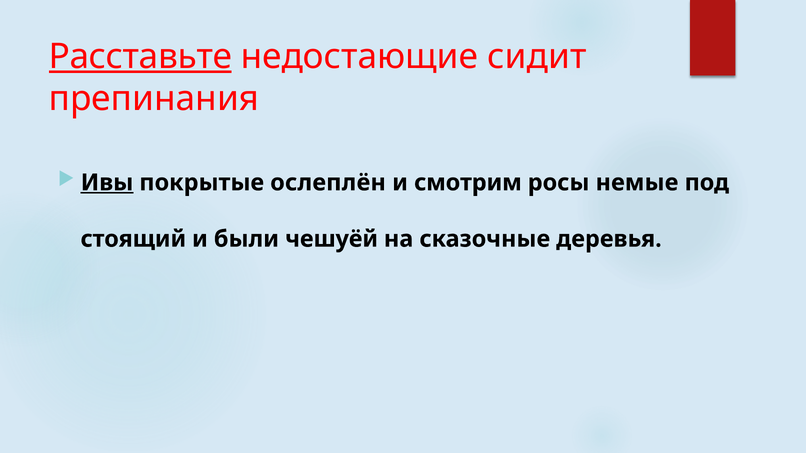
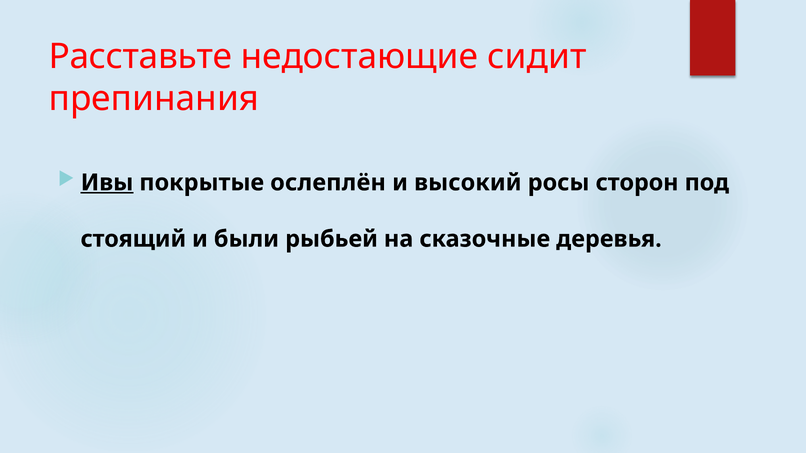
Расставьте underline: present -> none (140, 57)
смотрим: смотрим -> высокий (468, 183)
немые: немые -> сторон (637, 183)
чешуёй: чешуёй -> рыбьей (332, 239)
